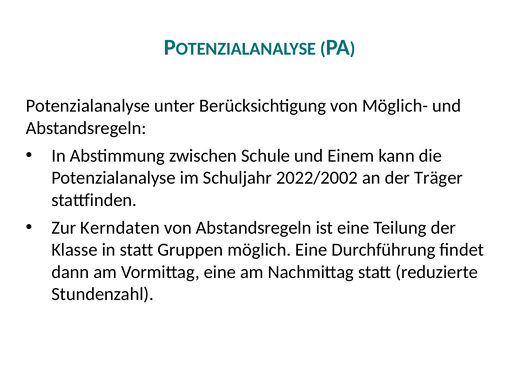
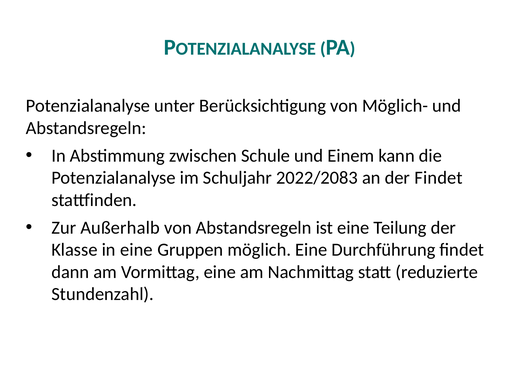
2022/2002: 2022/2002 -> 2022/2083 (317, 178)
der Träger: Träger -> Findet (439, 178)
Kerndaten: Kerndaten -> Außerhalb (120, 227)
in statt: statt -> eine (136, 250)
